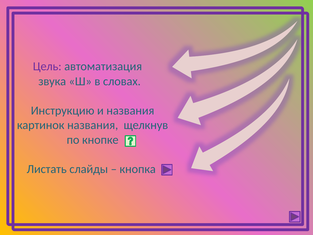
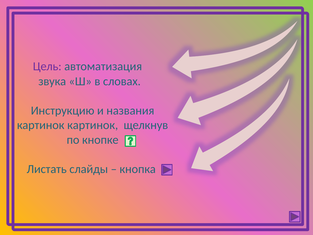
картинок названия: названия -> картинок (93, 125)
